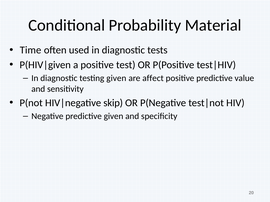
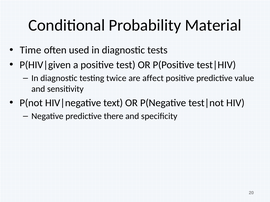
testing given: given -> twice (116, 78)
skip: skip -> text (113, 103)
predictive given: given -> there (114, 116)
